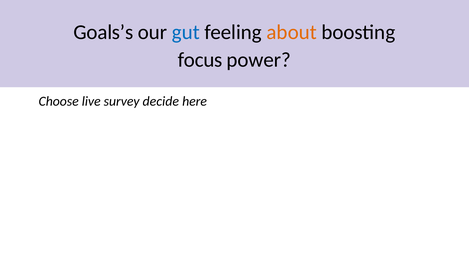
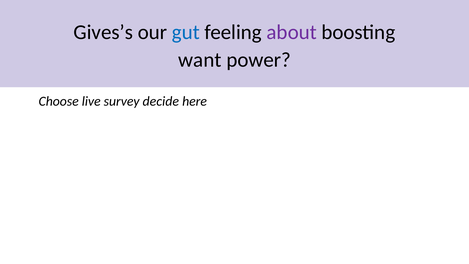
Goals’s: Goals’s -> Gives’s (103, 32)
about colour: orange -> purple (292, 32)
focus: focus -> want (200, 60)
